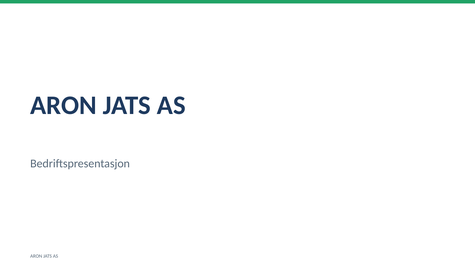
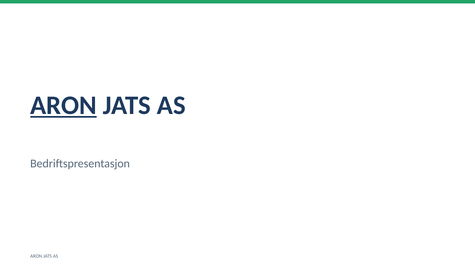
ARON underline: none -> present (64, 105)
